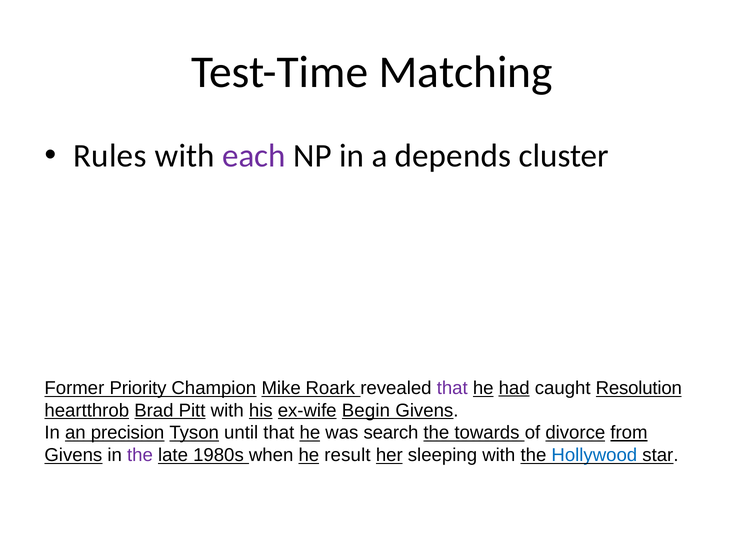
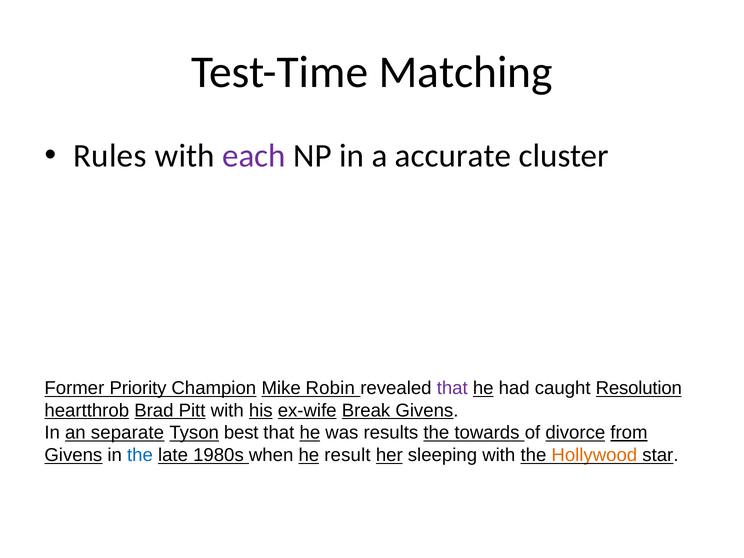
depends: depends -> accurate (453, 156)
Roark: Roark -> Robin (330, 388)
had underline: present -> none (514, 388)
Begin: Begin -> Break (366, 410)
precision: precision -> separate (127, 433)
until: until -> best (241, 433)
search: search -> results (391, 433)
the colour: purple -> blue (140, 455)
Hollywood colour: blue -> orange (594, 455)
